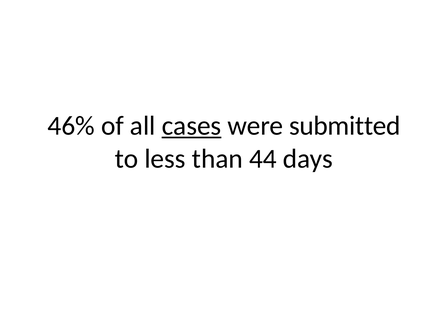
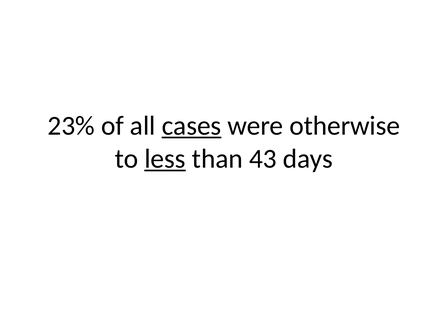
46%: 46% -> 23% (71, 126)
submitted: submitted -> otherwise (345, 126)
less underline: none -> present (165, 159)
44: 44 -> 43 (263, 159)
